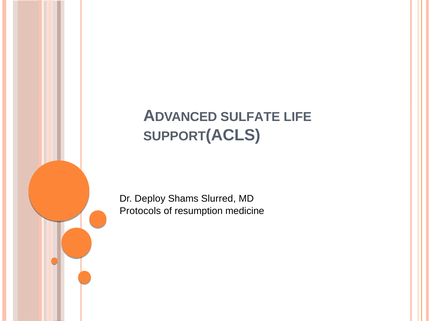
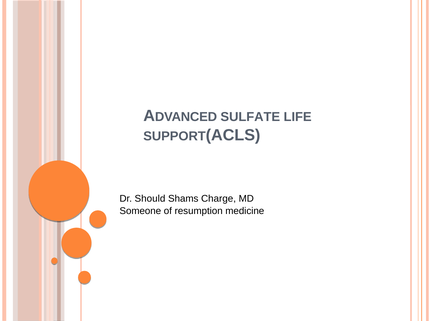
Deploy: Deploy -> Should (150, 199)
Slurred: Slurred -> Charge (219, 199)
Protocols: Protocols -> Someone (140, 211)
